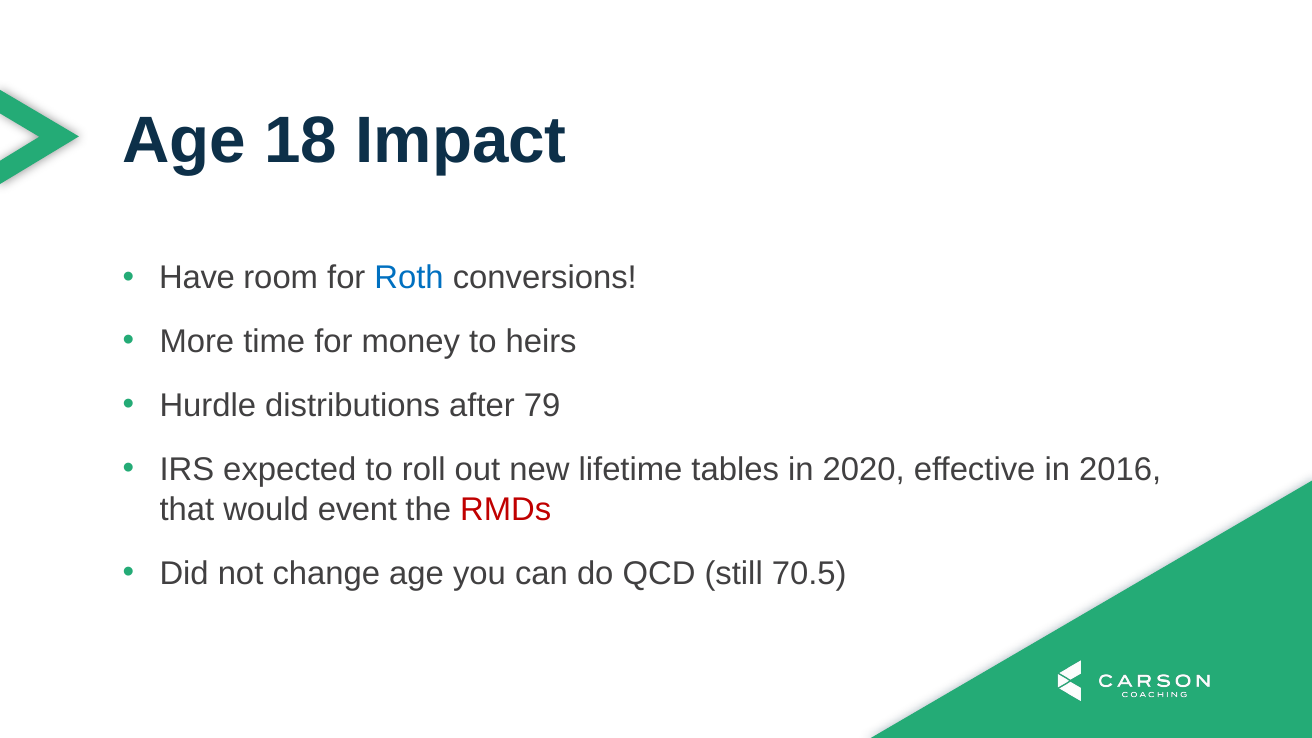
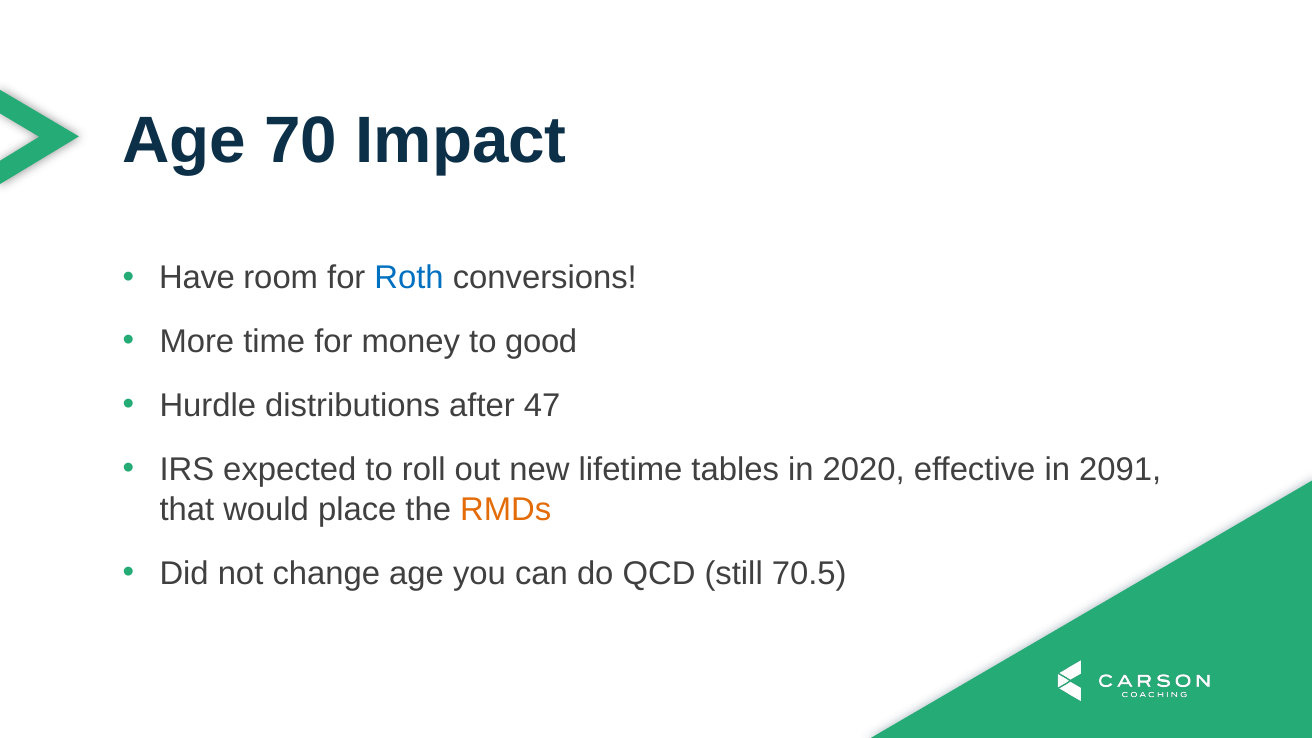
18: 18 -> 70 (301, 141)
heirs: heirs -> good (541, 342)
79: 79 -> 47 (542, 406)
2016: 2016 -> 2091 (1120, 470)
event: event -> place (357, 509)
RMDs colour: red -> orange (506, 509)
